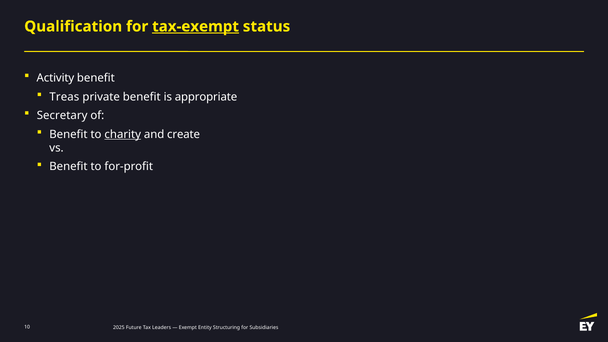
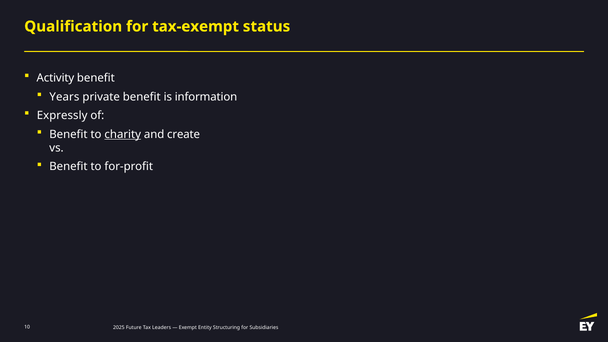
tax-exempt underline: present -> none (196, 26)
Treas: Treas -> Years (64, 97)
appropriate: appropriate -> information (206, 97)
Secretary: Secretary -> Expressly (62, 115)
